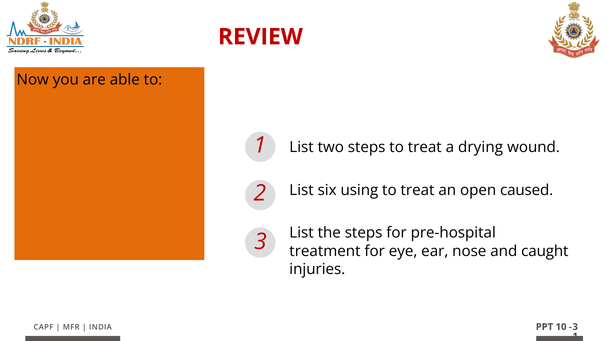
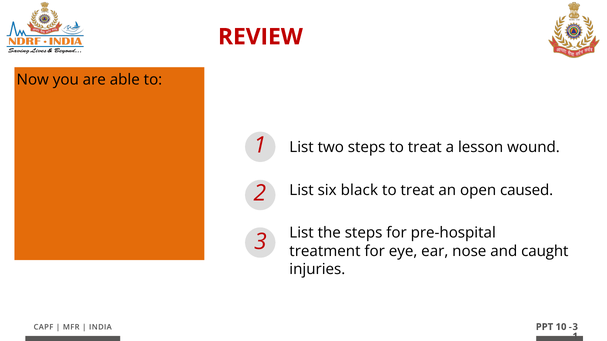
drying: drying -> lesson (481, 148)
using: using -> black (359, 190)
